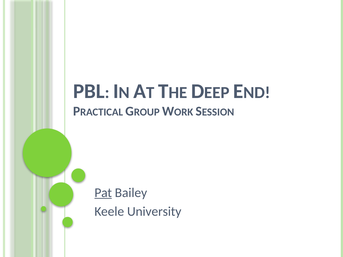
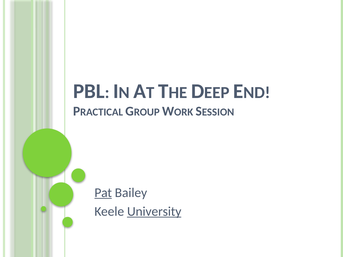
University underline: none -> present (154, 212)
